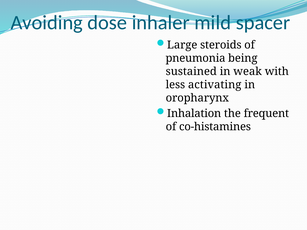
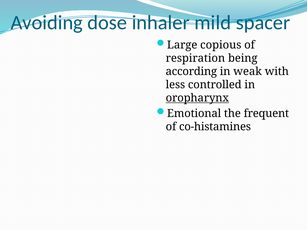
steroids: steroids -> copious (221, 45)
pneumonia: pneumonia -> respiration (195, 58)
sustained: sustained -> according (191, 72)
activating: activating -> controlled (215, 85)
oropharynx underline: none -> present (197, 98)
Inhalation: Inhalation -> Emotional (194, 114)
